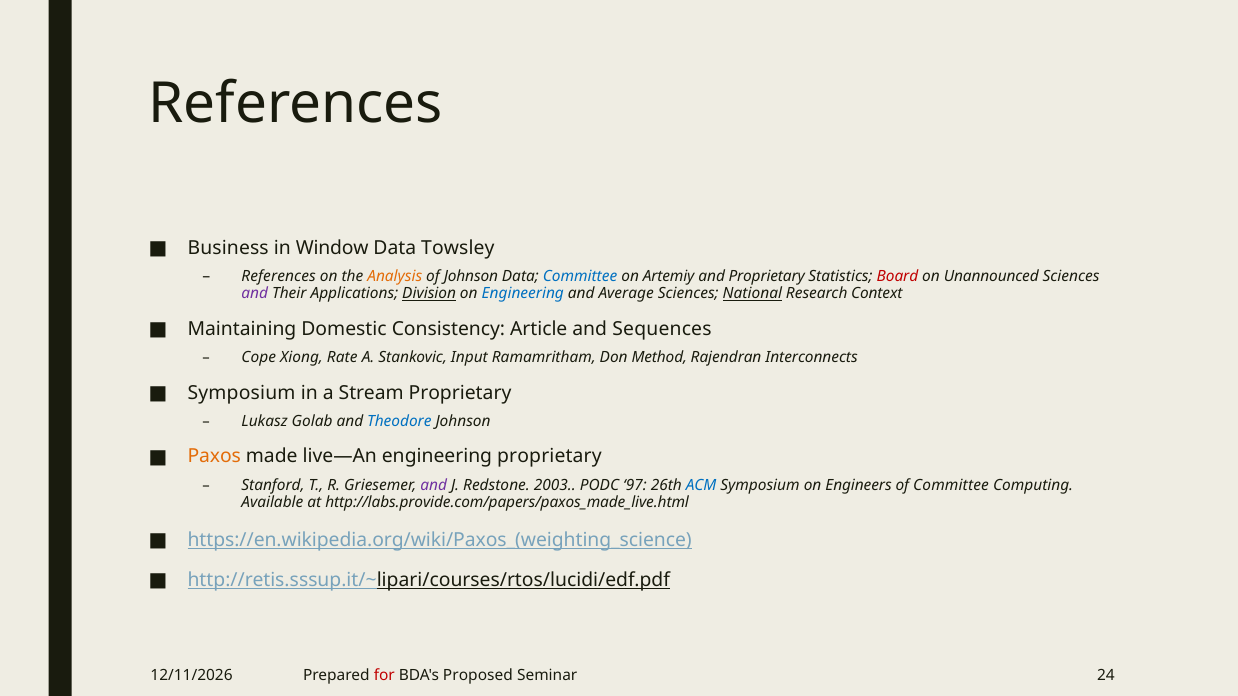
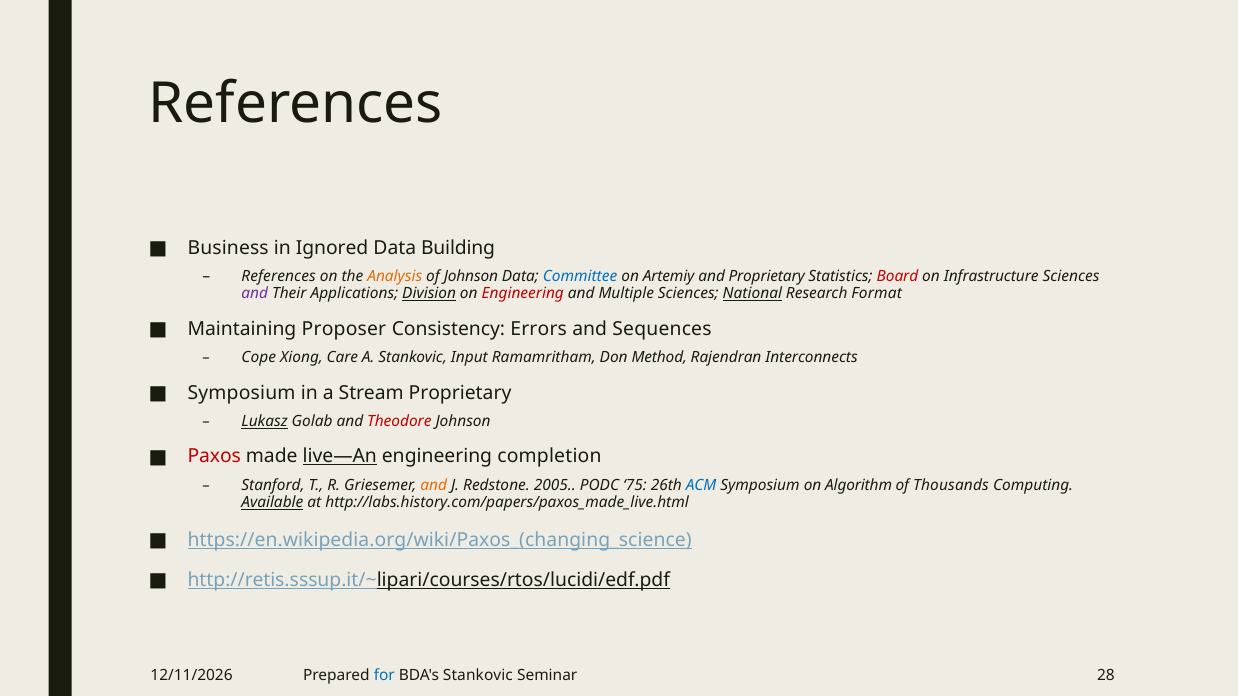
Window: Window -> Ignored (332, 248)
Towsley: Towsley -> Building (458, 248)
Unannounced: Unannounced -> Infrastructure (991, 276)
Engineering colour: blue -> red (523, 294)
Average: Average -> Multiple (626, 294)
Context: Context -> Format (877, 294)
Domestic: Domestic -> Proposer (344, 329)
Article: Article -> Errors (539, 329)
Rate: Rate -> Care (342, 358)
Lukasz underline: none -> present (265, 422)
Theodore colour: blue -> red (399, 422)
Paxos colour: orange -> red (214, 457)
live—An underline: none -> present (340, 457)
engineering proprietary: proprietary -> completion (549, 457)
and colour: purple -> orange (434, 485)
2003: 2003 -> 2005 (555, 485)
97: 97 -> 75 (635, 485)
Engineers: Engineers -> Algorithm (859, 485)
of Committee: Committee -> Thousands (951, 485)
Available underline: none -> present (272, 503)
http://labs.provide.com/papers/paxos_made_live.html: http://labs.provide.com/papers/paxos_made_live.html -> http://labs.history.com/papers/paxos_made_live.html (507, 503)
https://en.wikipedia.org/wiki/Paxos_(weighting_science: https://en.wikipedia.org/wiki/Paxos_(weighting_science -> https://en.wikipedia.org/wiki/Paxos_(changing_science (440, 540)
for colour: red -> blue (384, 676)
BDA's Proposed: Proposed -> Stankovic (478, 676)
24: 24 -> 28 (1106, 676)
